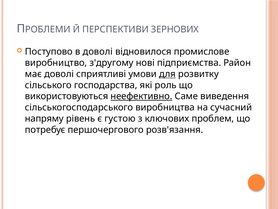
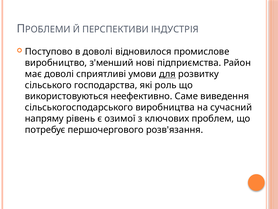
ЗЕРНОВИХ: ЗЕРНОВИХ -> ІНДУСТРІЯ (175, 29)
з'другому: з'другому -> з'менший (111, 63)
неефективно underline: present -> none (141, 96)
густою: густою -> озимої (120, 118)
